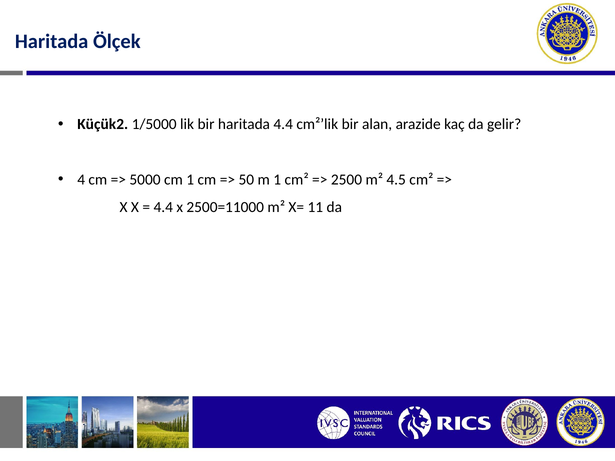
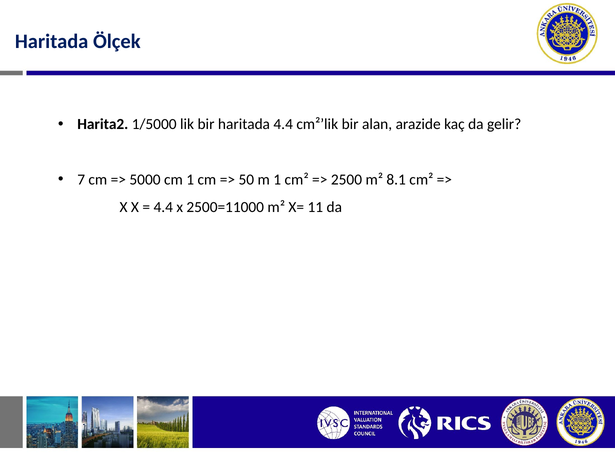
Küçük2: Küçük2 -> Harita2 (103, 124)
4: 4 -> 7 (81, 180)
4.5: 4.5 -> 8.1 (396, 180)
